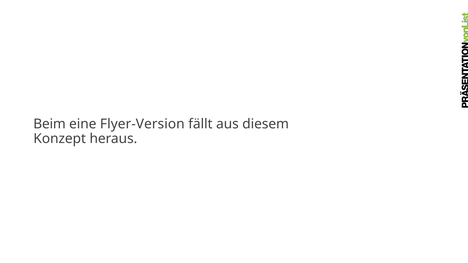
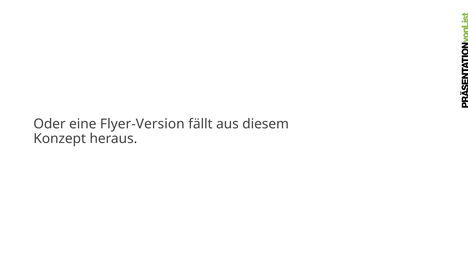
Beim: Beim -> Oder (50, 124)
